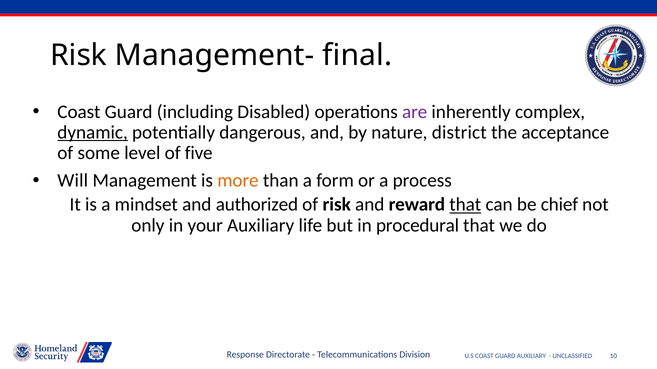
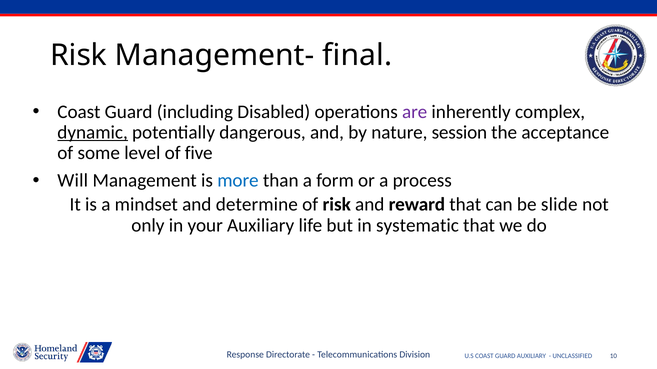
district: district -> session (459, 133)
more colour: orange -> blue (238, 181)
authorized: authorized -> determine (257, 205)
that underline: present -> none (465, 205)
chief: chief -> slide (559, 205)
procedural: procedural -> systematic (417, 226)
